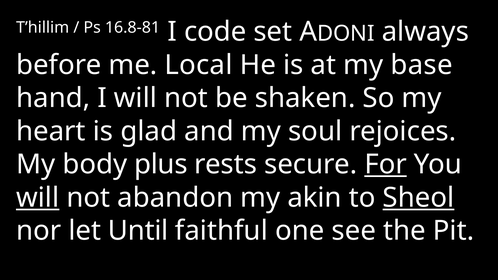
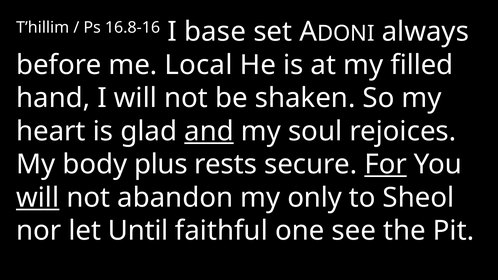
16.8-81: 16.8-81 -> 16.8-16 (133, 27)
code: code -> base (215, 32)
base: base -> filled (422, 65)
and underline: none -> present (209, 131)
akin: akin -> only (315, 198)
Sheol underline: present -> none (418, 198)
